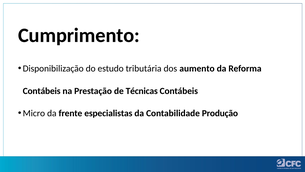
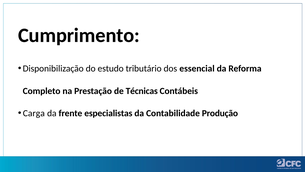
tributária: tributária -> tributário (144, 68)
aumento: aumento -> essencial (197, 68)
Contábeis: Contábeis -> Completo (42, 91)
Micro: Micro -> Carga (34, 113)
